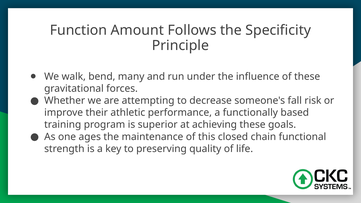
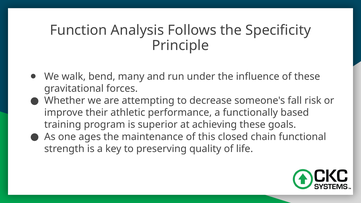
Amount: Amount -> Analysis (137, 30)
